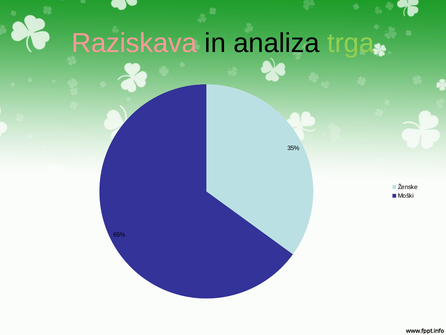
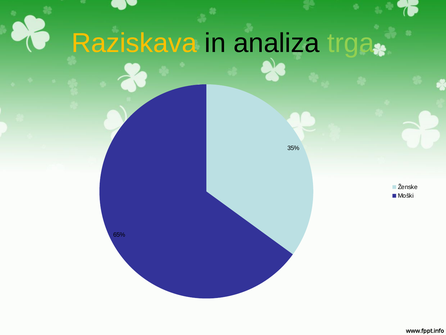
Raziskava colour: pink -> yellow (134, 43)
